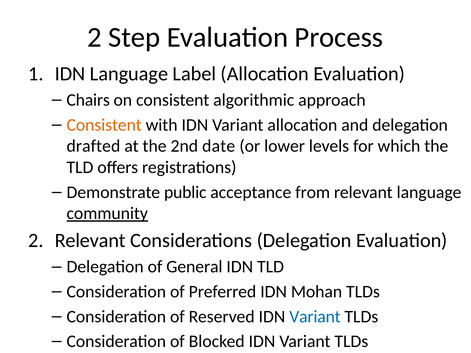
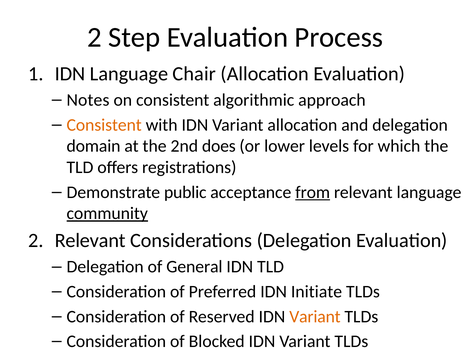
Label: Label -> Chair (194, 74)
Chairs: Chairs -> Notes (88, 100)
drafted: drafted -> domain (94, 146)
date: date -> does (219, 146)
from underline: none -> present (313, 192)
Mohan: Mohan -> Initiate (316, 292)
Variant colour: blue -> orange (315, 317)
